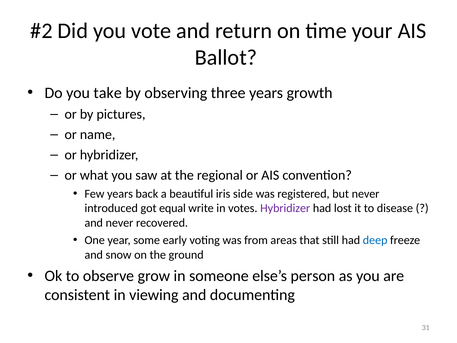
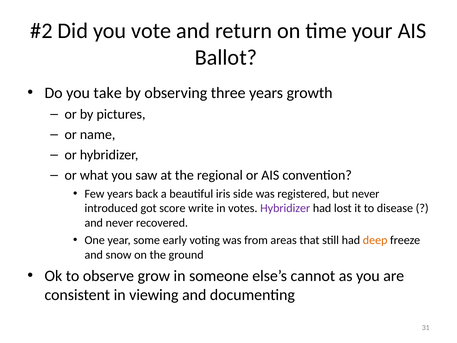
equal: equal -> score (172, 208)
deep colour: blue -> orange (375, 240)
person: person -> cannot (313, 276)
